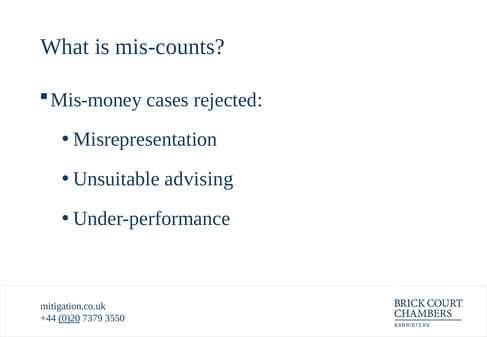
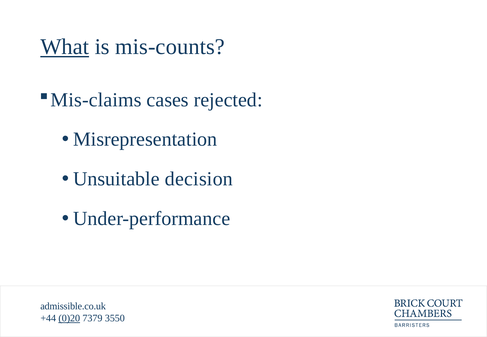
What underline: none -> present (65, 47)
Mis-money: Mis-money -> Mis-claims (96, 100)
advising: advising -> decision (199, 179)
mitigation.co.uk: mitigation.co.uk -> admissible.co.uk (73, 306)
